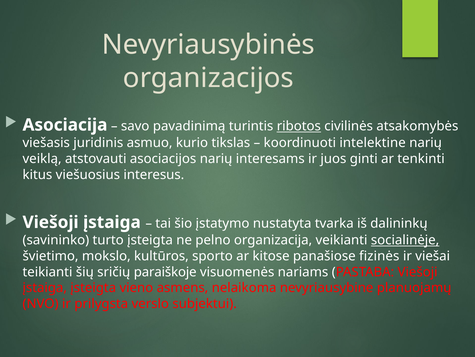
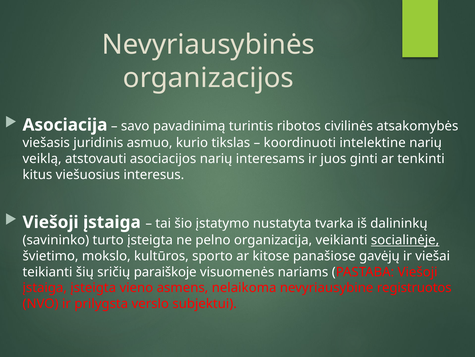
ribotos underline: present -> none (299, 126)
fizinės: fizinės -> gavėjų (379, 256)
planuojamų: planuojamų -> registruotos (414, 287)
